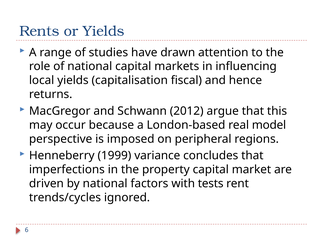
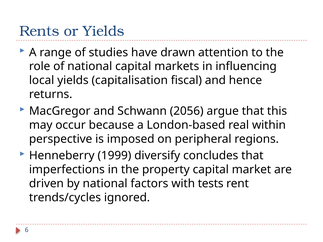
2012: 2012 -> 2056 (187, 111)
model: model -> within (269, 125)
variance: variance -> diversify (157, 156)
